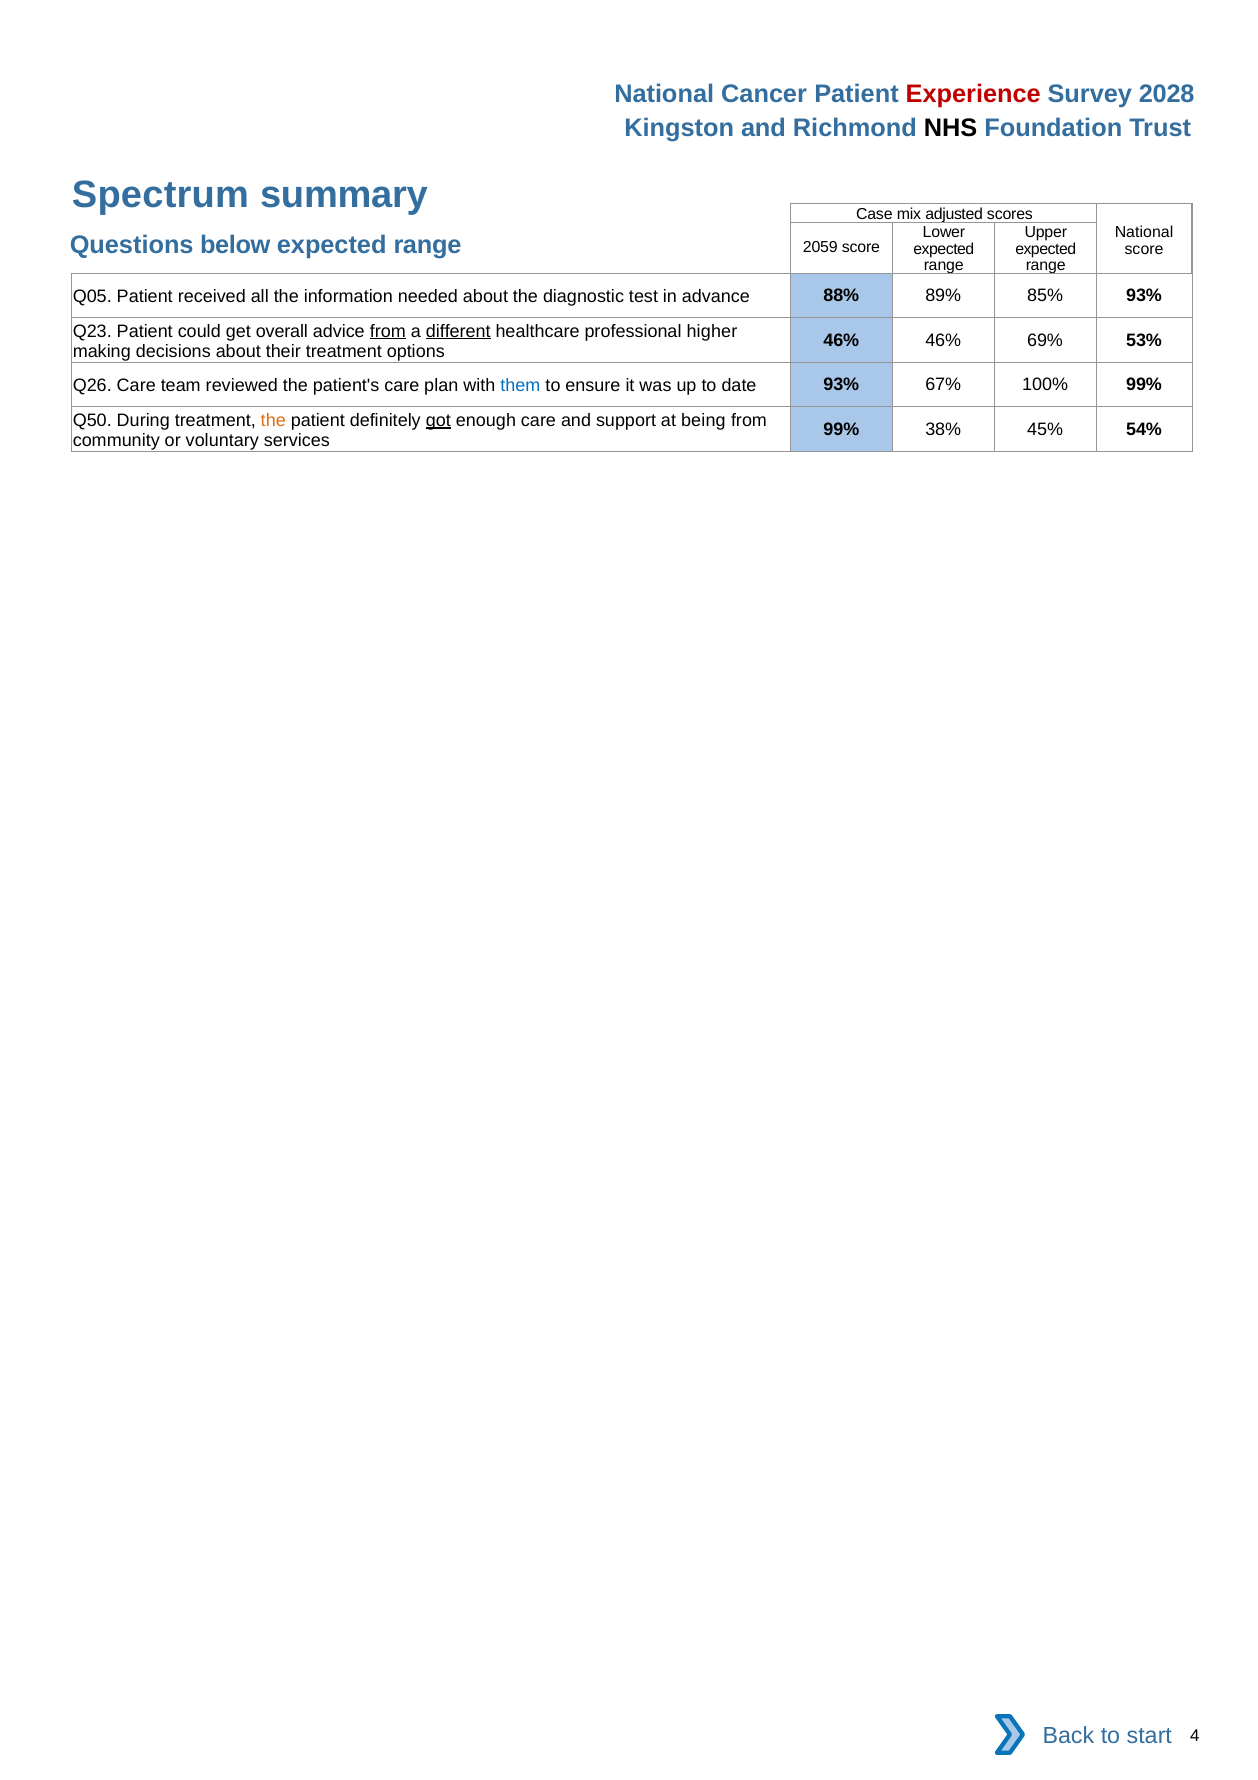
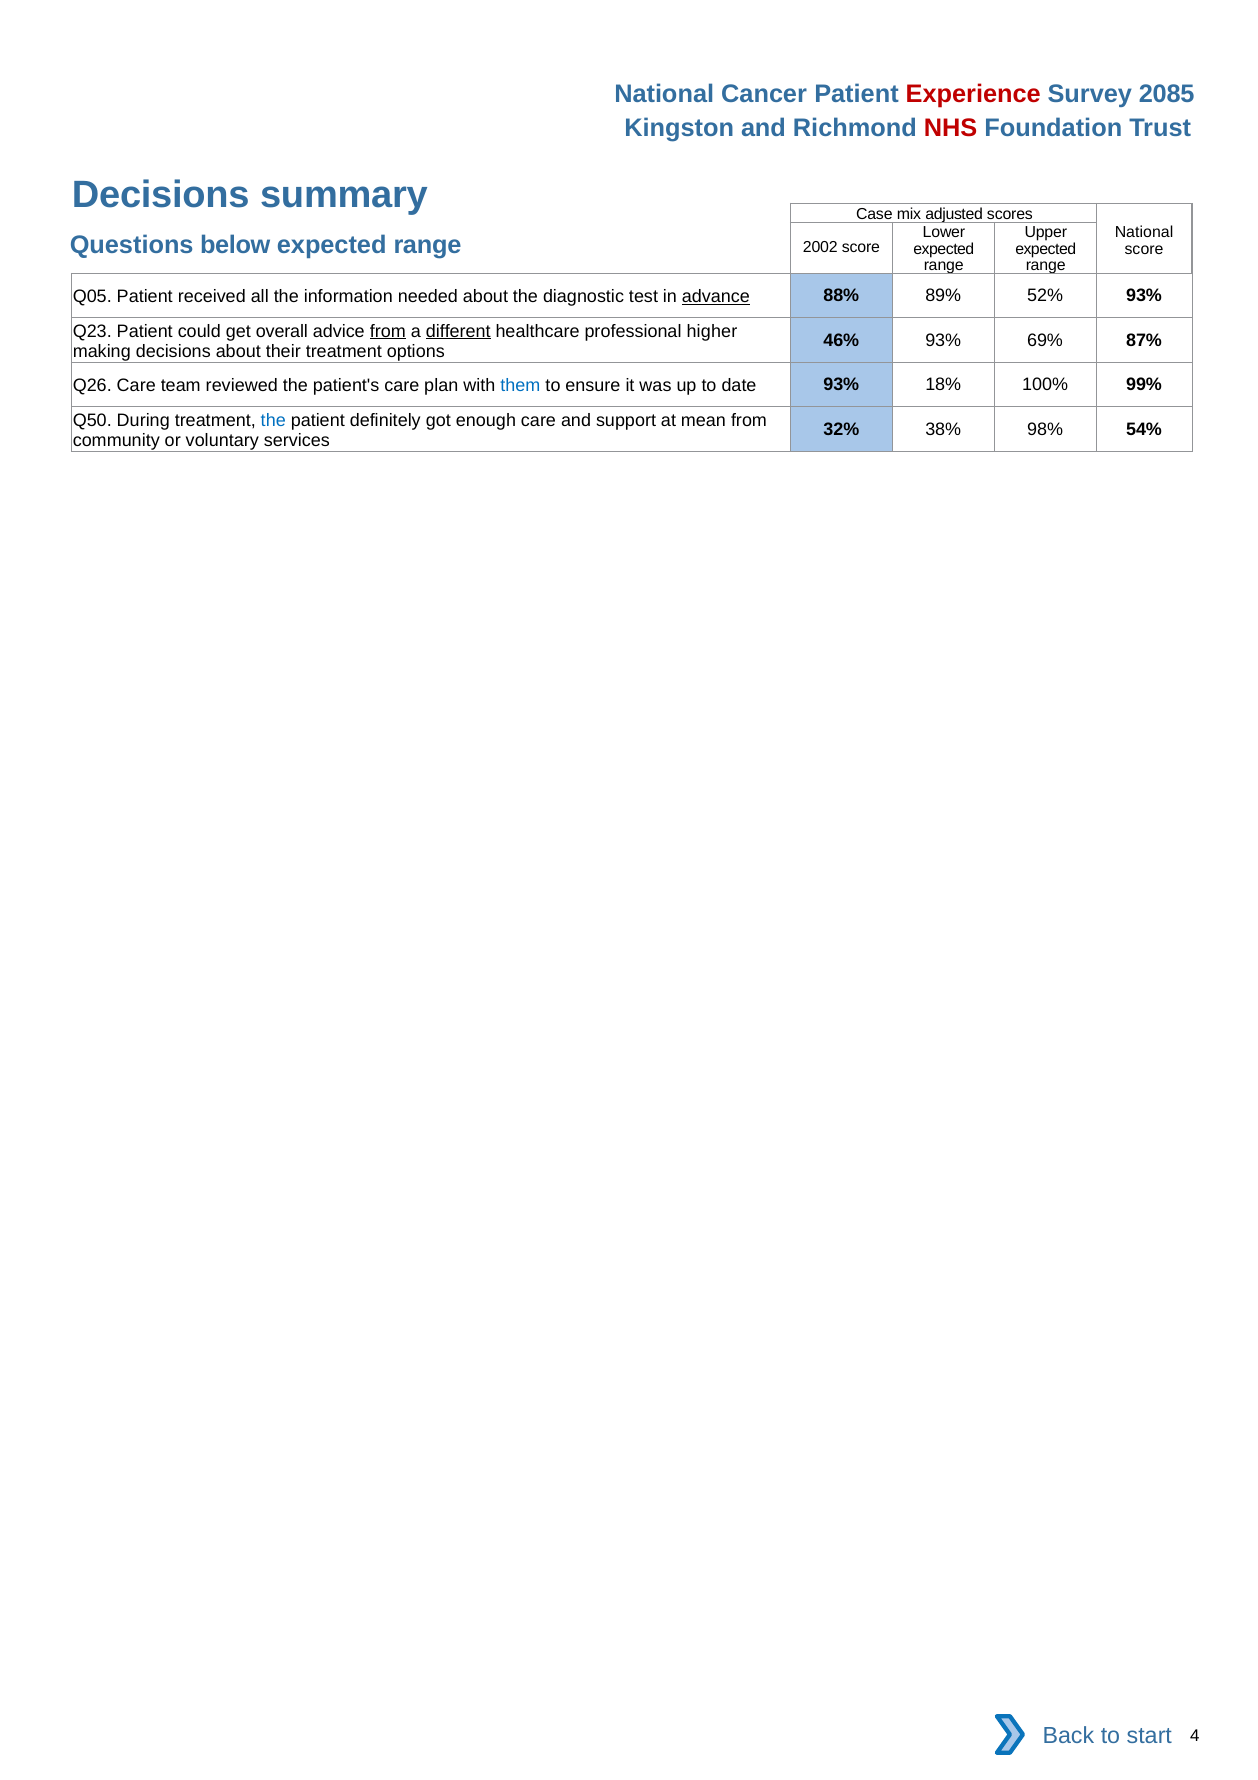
2028: 2028 -> 2085 (1167, 94)
NHS colour: black -> red (951, 128)
Spectrum: Spectrum -> Decisions (161, 195)
2059: 2059 -> 2002 (820, 247)
advance underline: none -> present (716, 297)
85%: 85% -> 52% (1045, 296)
46% 46%: 46% -> 93% (943, 340)
53%: 53% -> 87% (1144, 340)
67%: 67% -> 18% (943, 385)
the colour: orange -> blue (273, 420)
got underline: present -> none (438, 420)
being: being -> mean (703, 420)
99%: 99% -> 32% (841, 430)
45%: 45% -> 98% (1045, 430)
